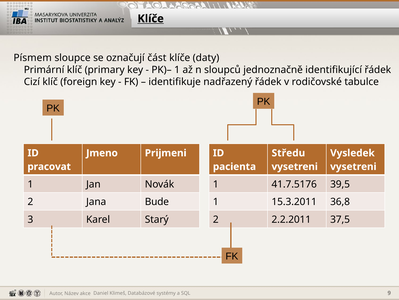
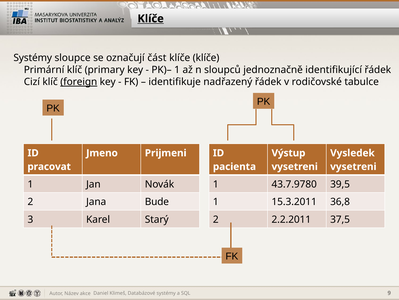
Písmem: Písmem -> Systémy (33, 58)
klíče daty: daty -> klíče (206, 58)
foreign underline: none -> present (79, 82)
Středu: Středu -> Výstup (288, 153)
41.7.5176: 41.7.5176 -> 43.7.9780 (294, 184)
